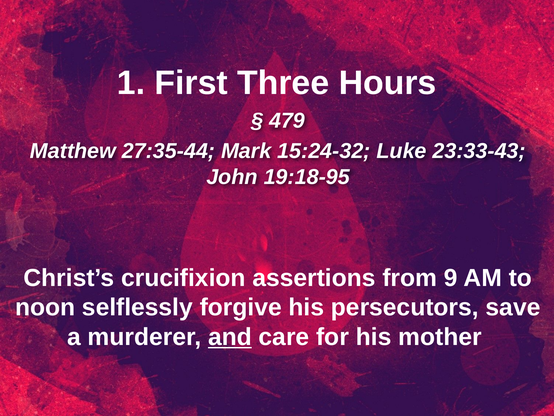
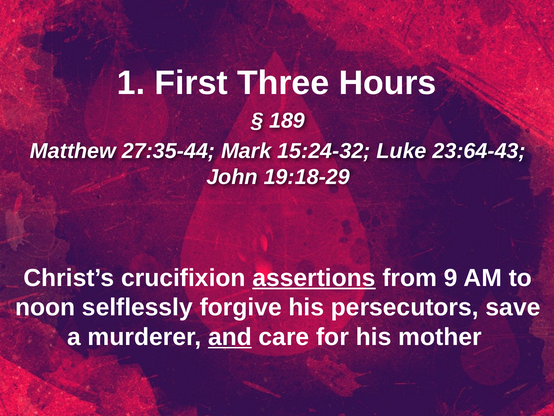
479: 479 -> 189 (287, 121)
23:33-43: 23:33-43 -> 23:64-43 (479, 151)
19:18-95: 19:18-95 -> 19:18-29 (307, 177)
assertions underline: none -> present (314, 278)
